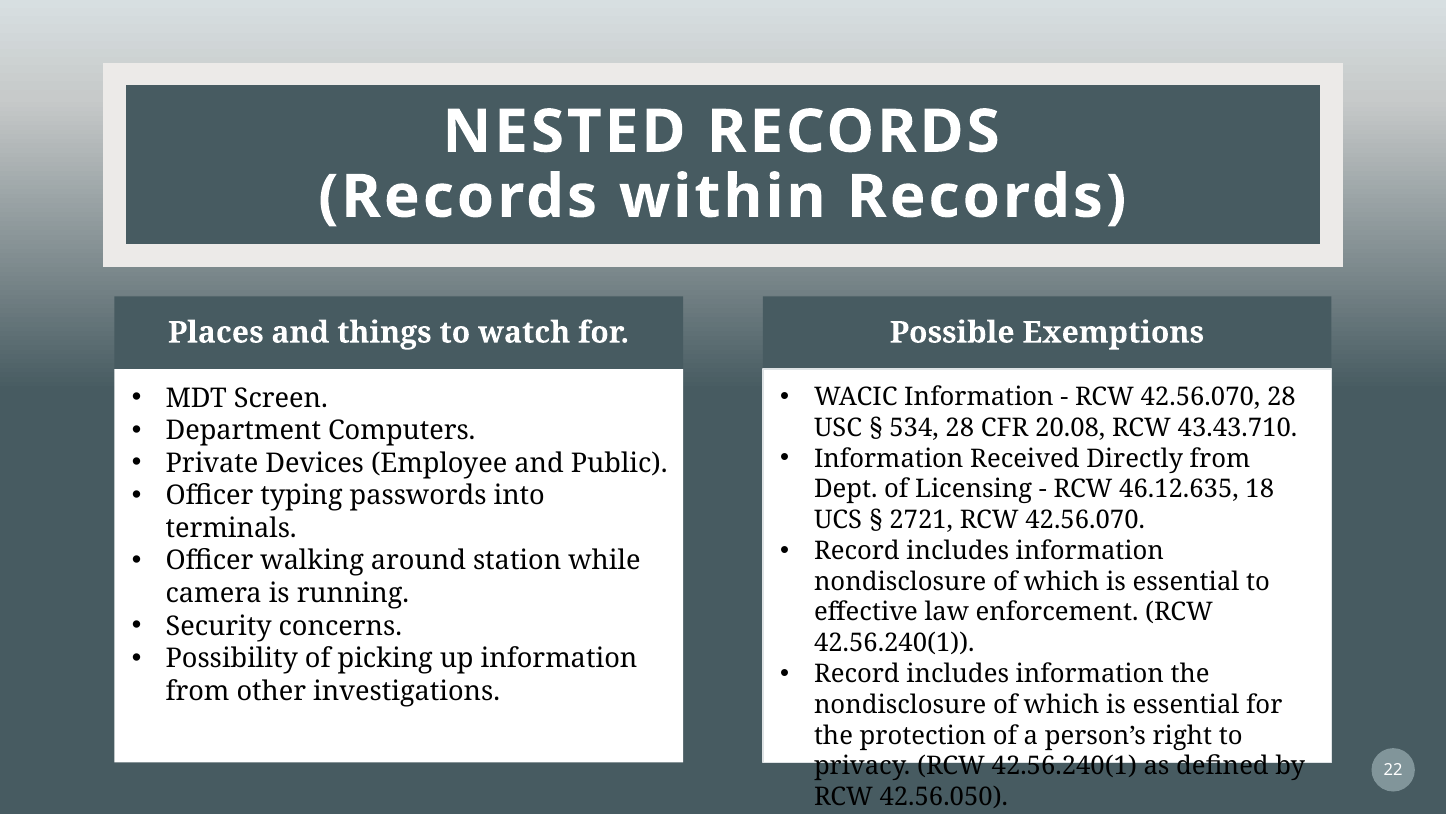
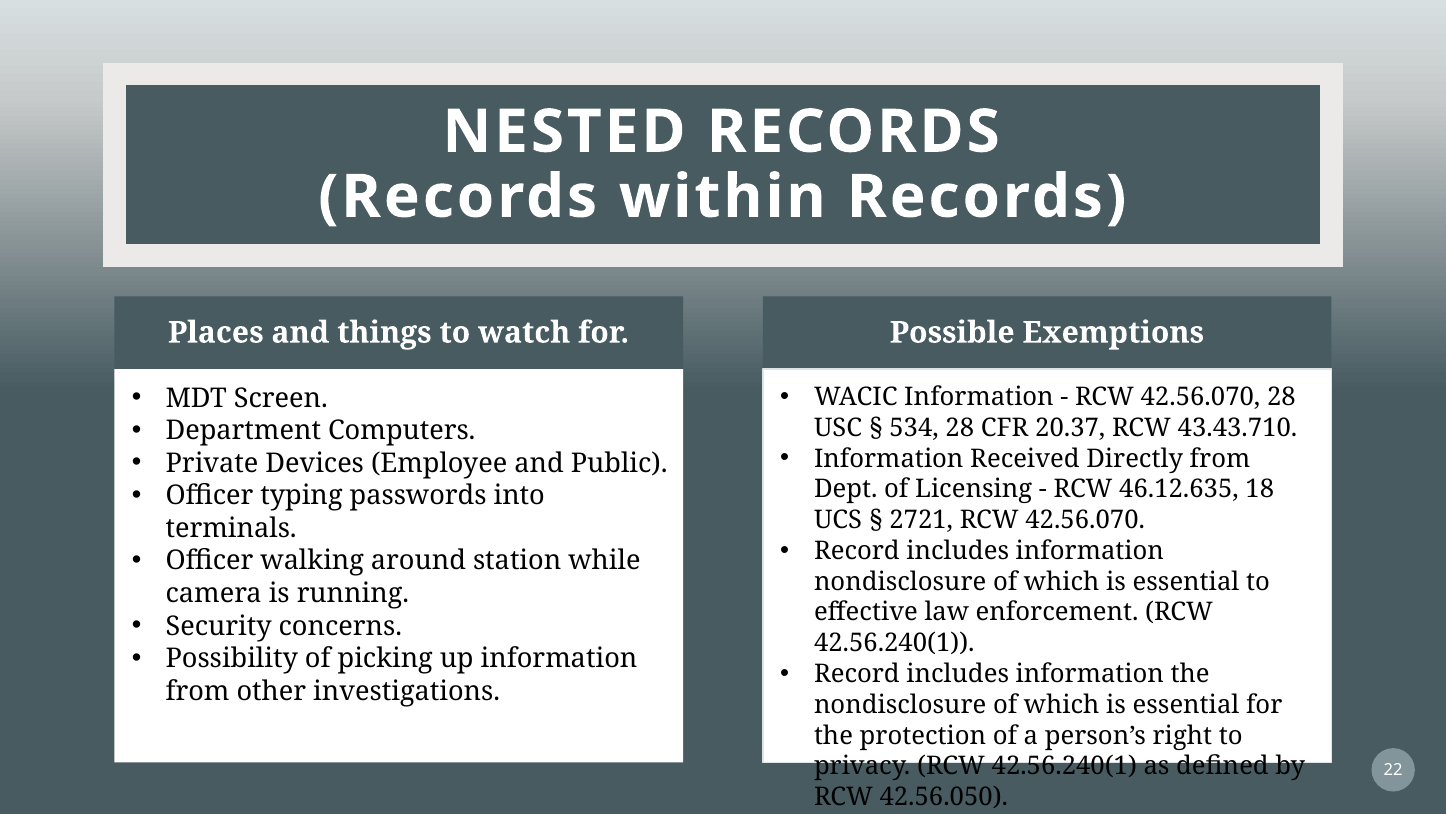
20.08: 20.08 -> 20.37 (1070, 428)
